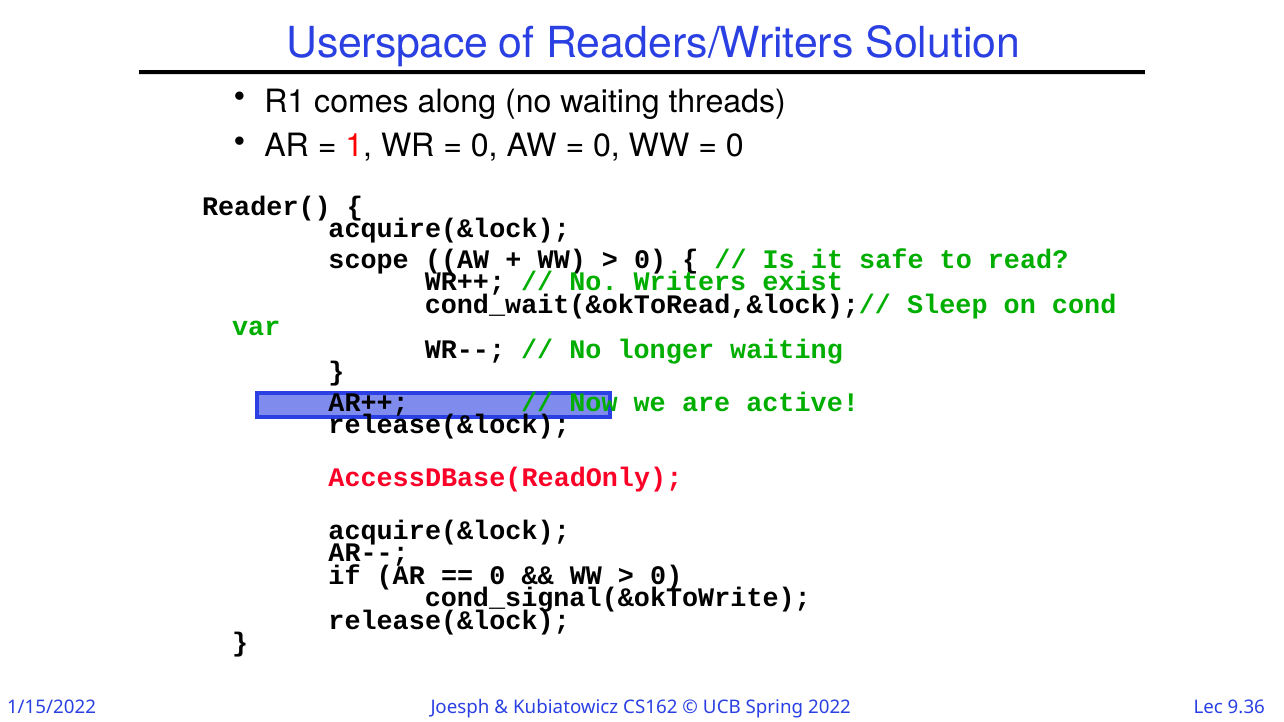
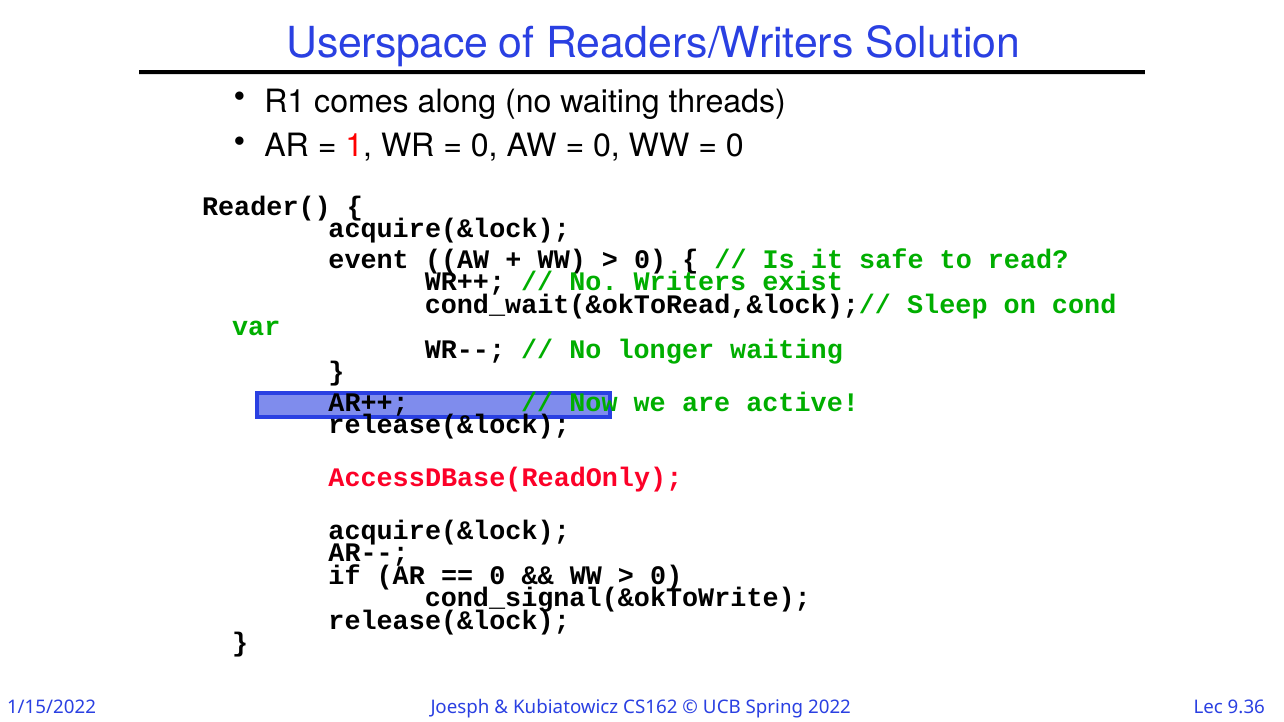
scope: scope -> event (369, 259)
